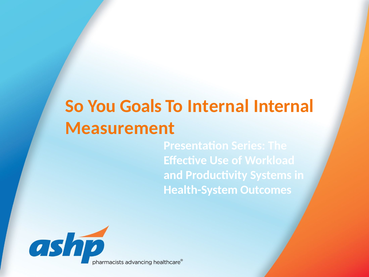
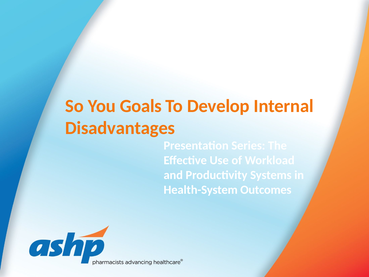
To Internal: Internal -> Develop (218, 106)
Measurement: Measurement -> Disadvantages (120, 128)
